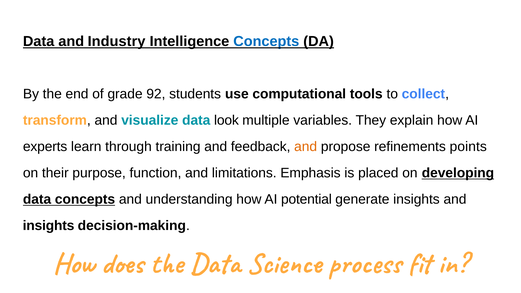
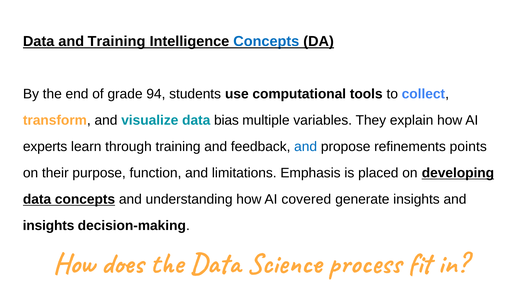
and Industry: Industry -> Training (117, 41)
92: 92 -> 94 (156, 94)
look: look -> bias (226, 120)
and colour: orange -> blue (306, 147)
potential: potential -> covered (306, 199)
